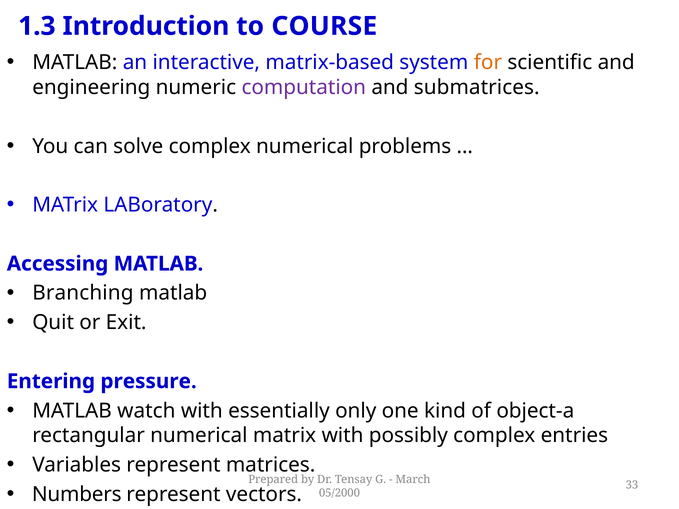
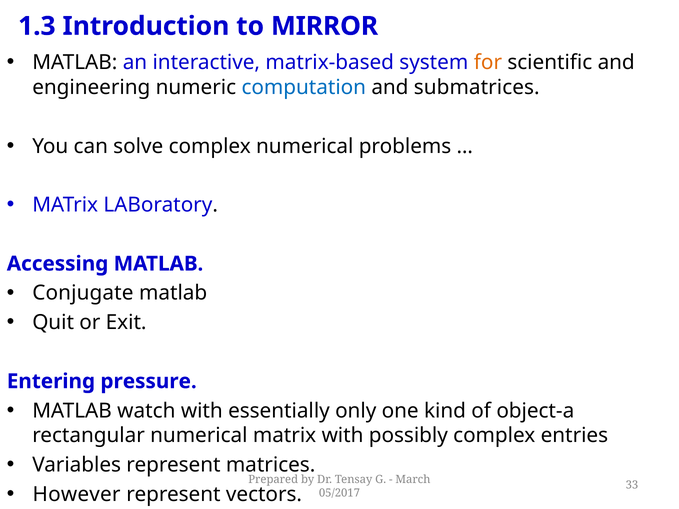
COURSE: COURSE -> MIRROR (325, 26)
computation colour: purple -> blue (304, 87)
Branching: Branching -> Conjugate (83, 293)
Numbers: Numbers -> However (77, 495)
05/2000: 05/2000 -> 05/2017 (339, 493)
